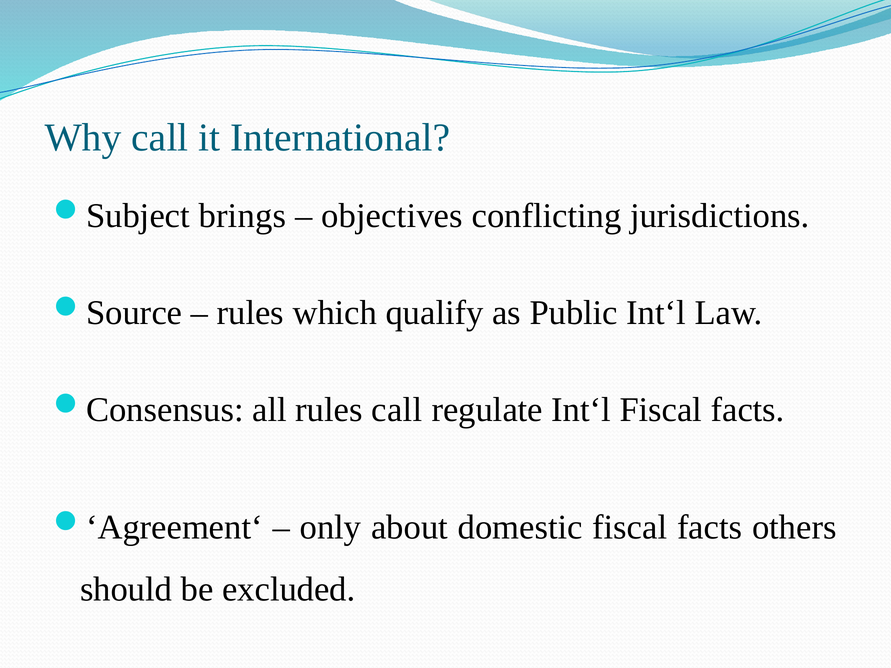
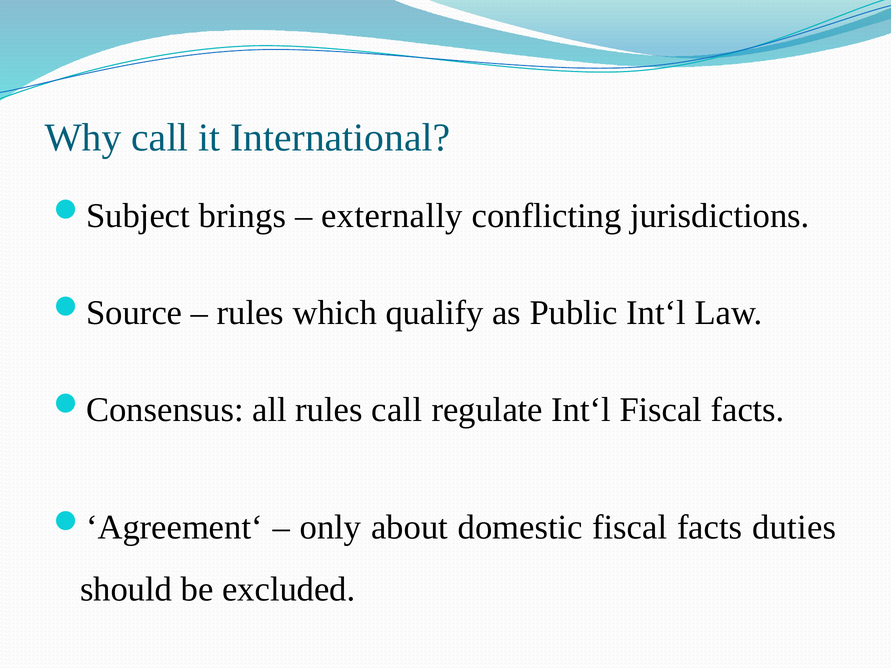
objectives: objectives -> externally (392, 216)
others: others -> duties (794, 528)
